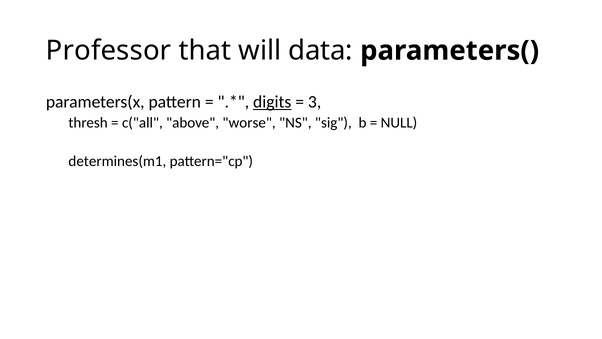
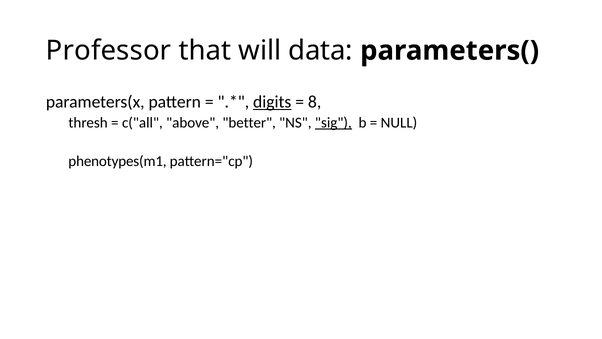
3: 3 -> 8 (315, 102)
worse: worse -> better (249, 123)
sig underline: none -> present (333, 123)
determines(m1: determines(m1 -> phenotypes(m1 (117, 161)
